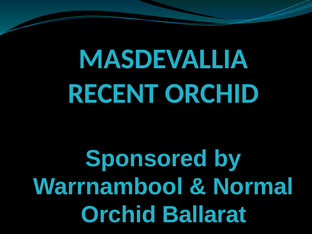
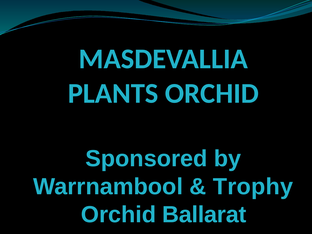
RECENT: RECENT -> PLANTS (113, 93)
Normal: Normal -> Trophy (253, 187)
